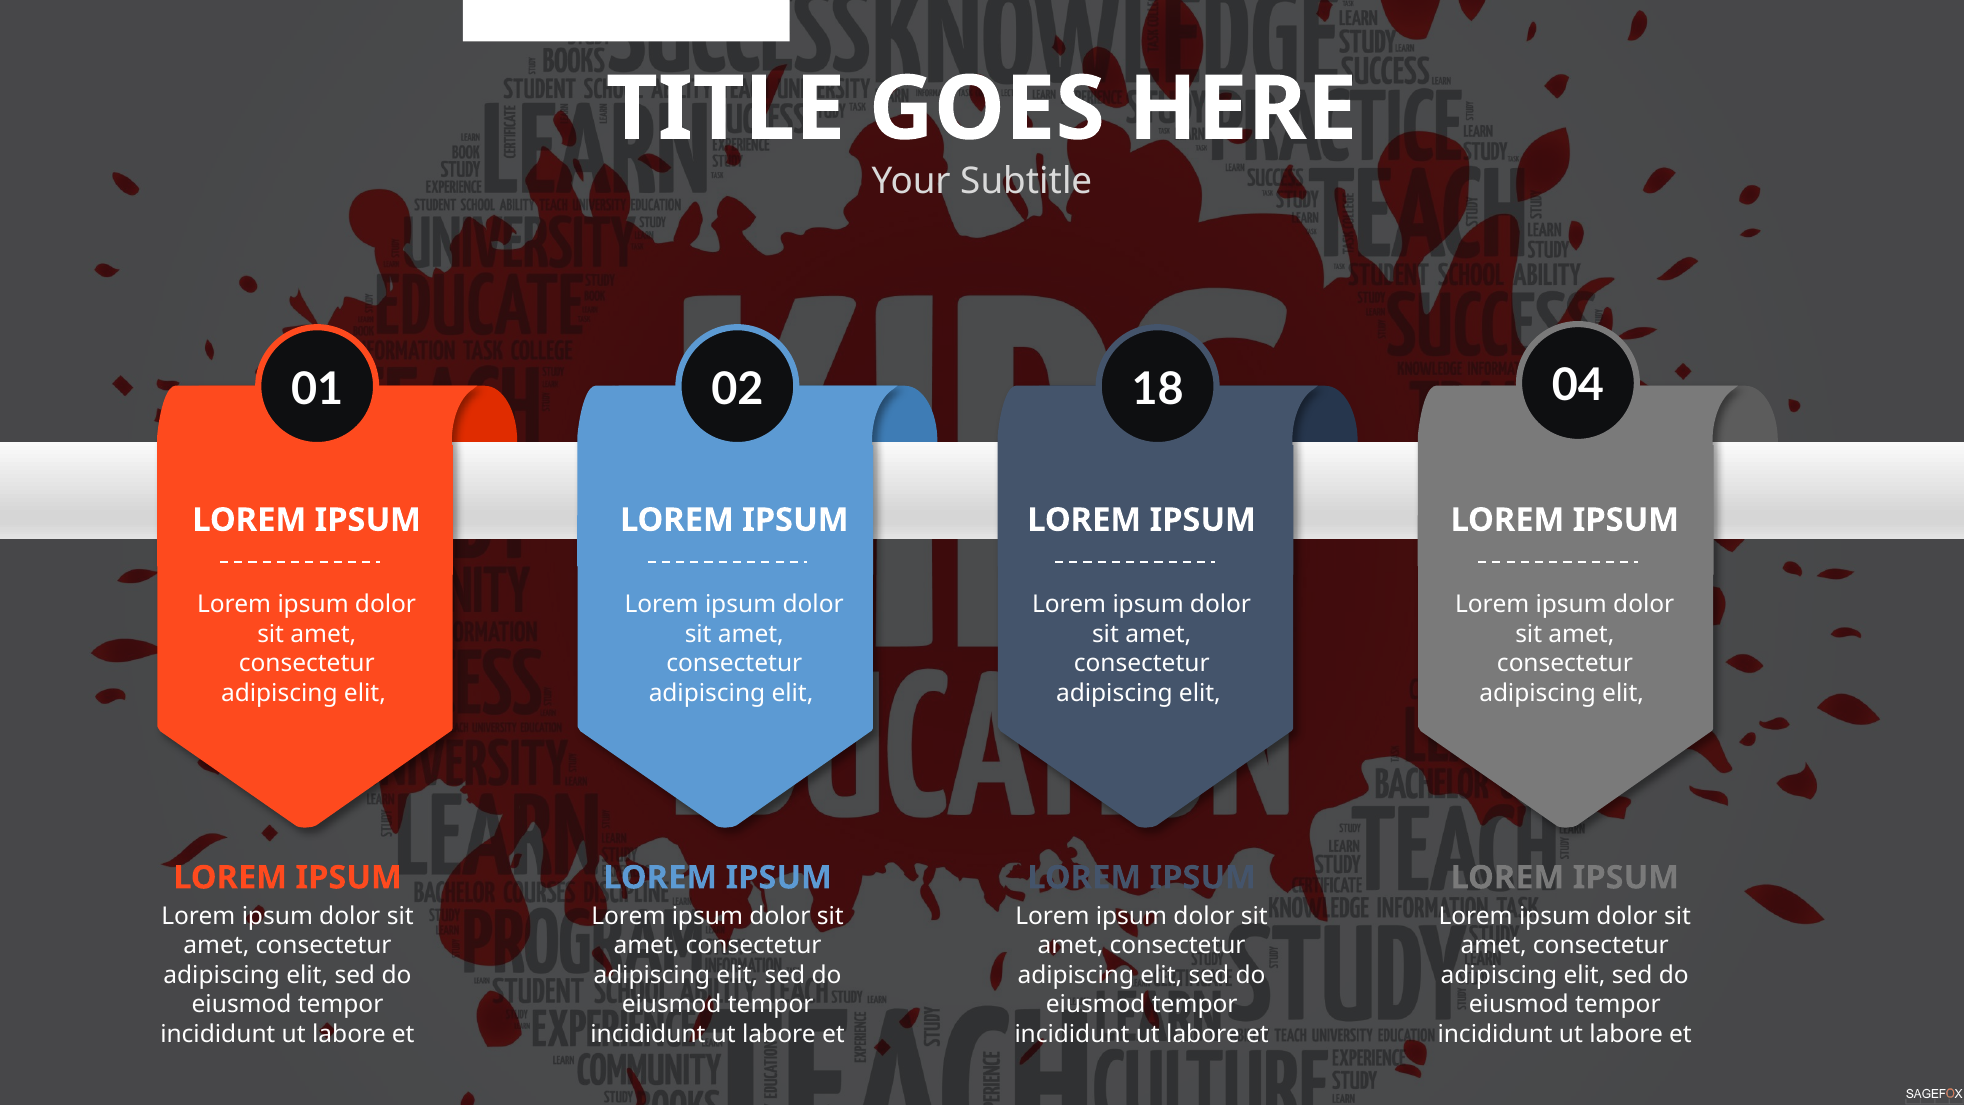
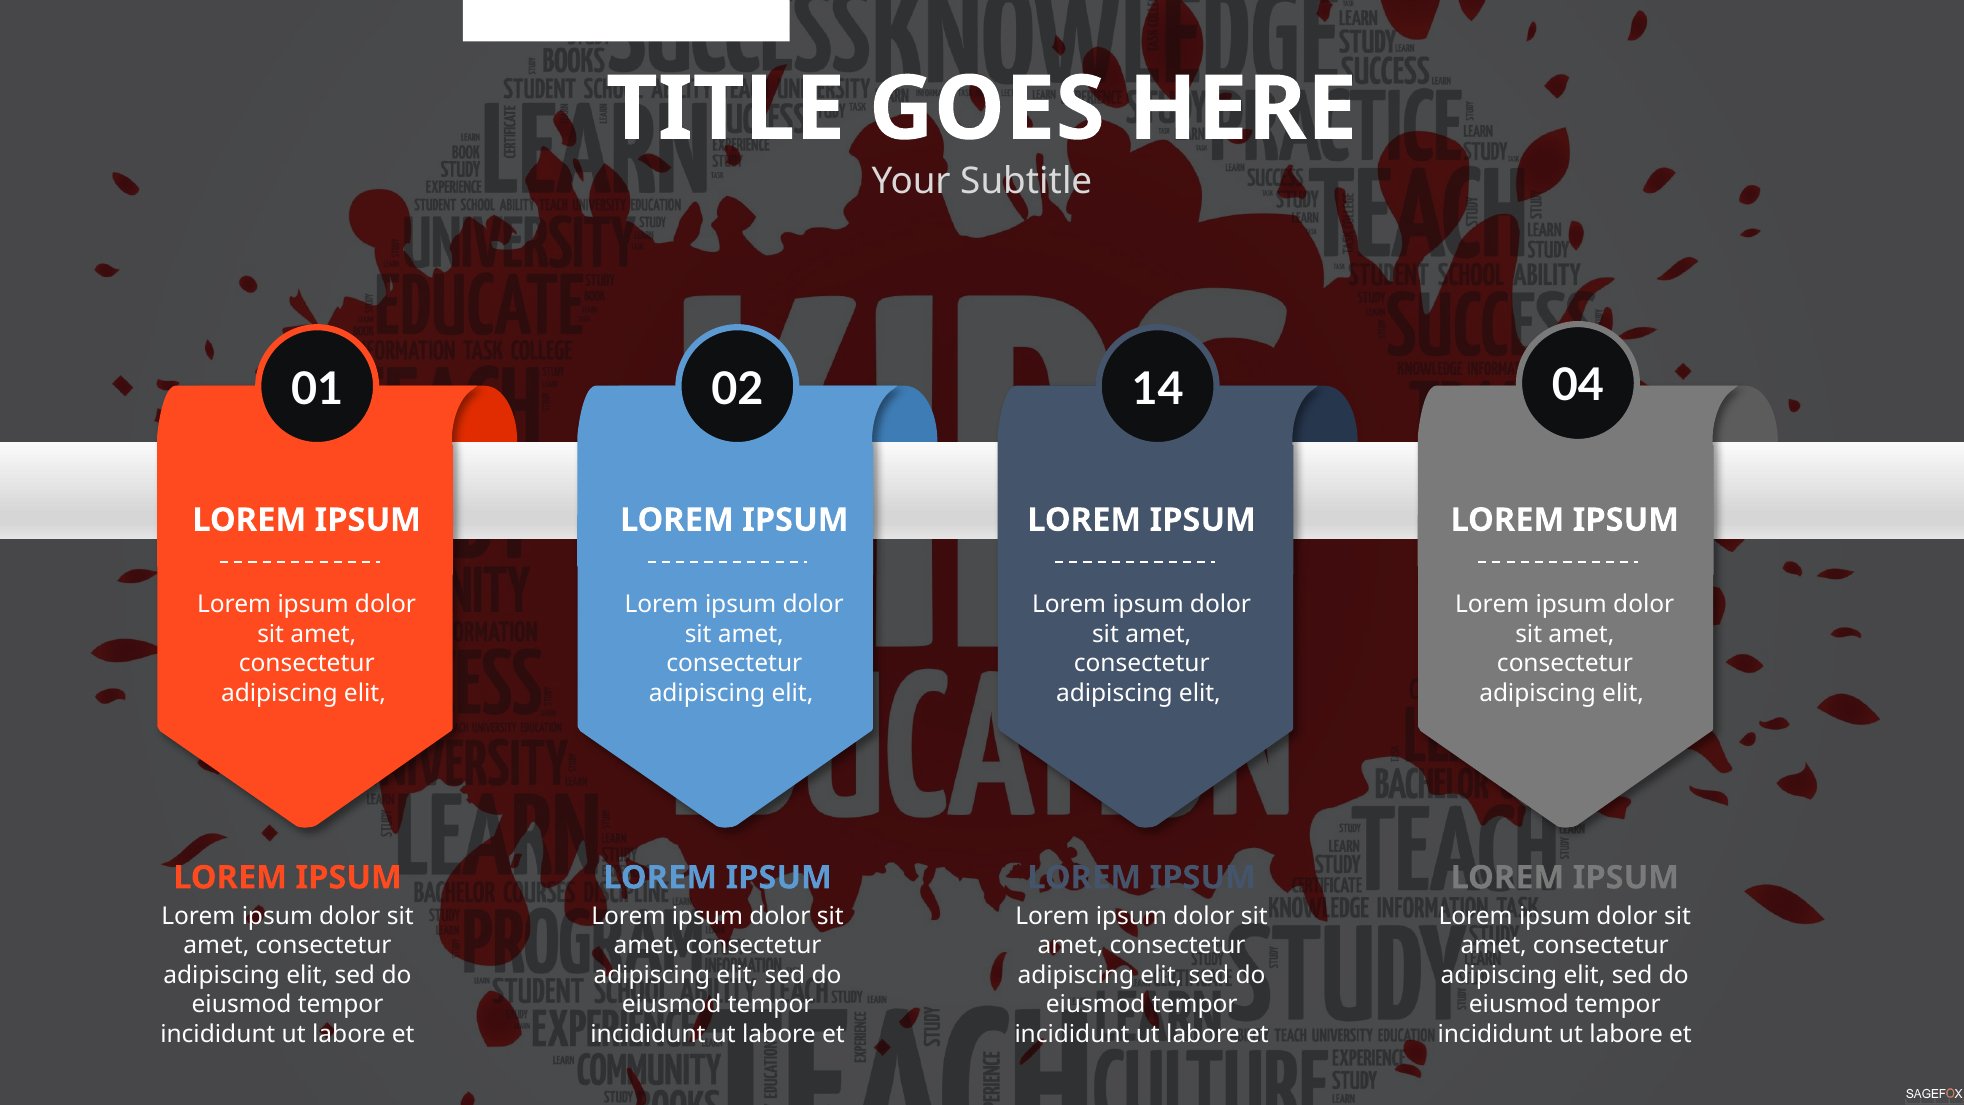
18: 18 -> 14 (1158, 389)
